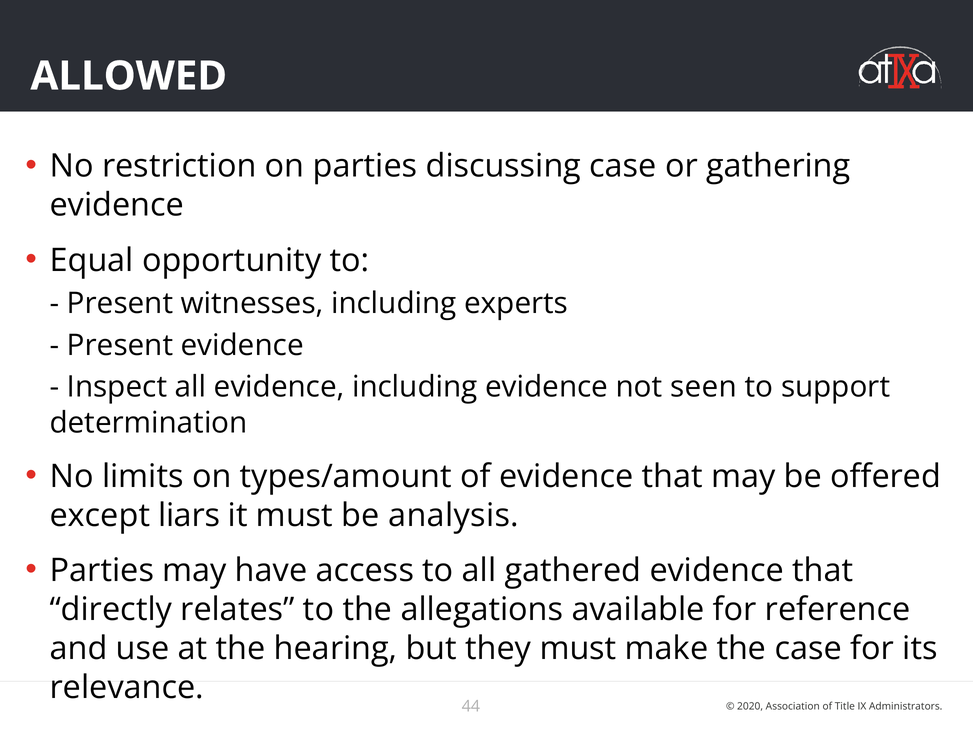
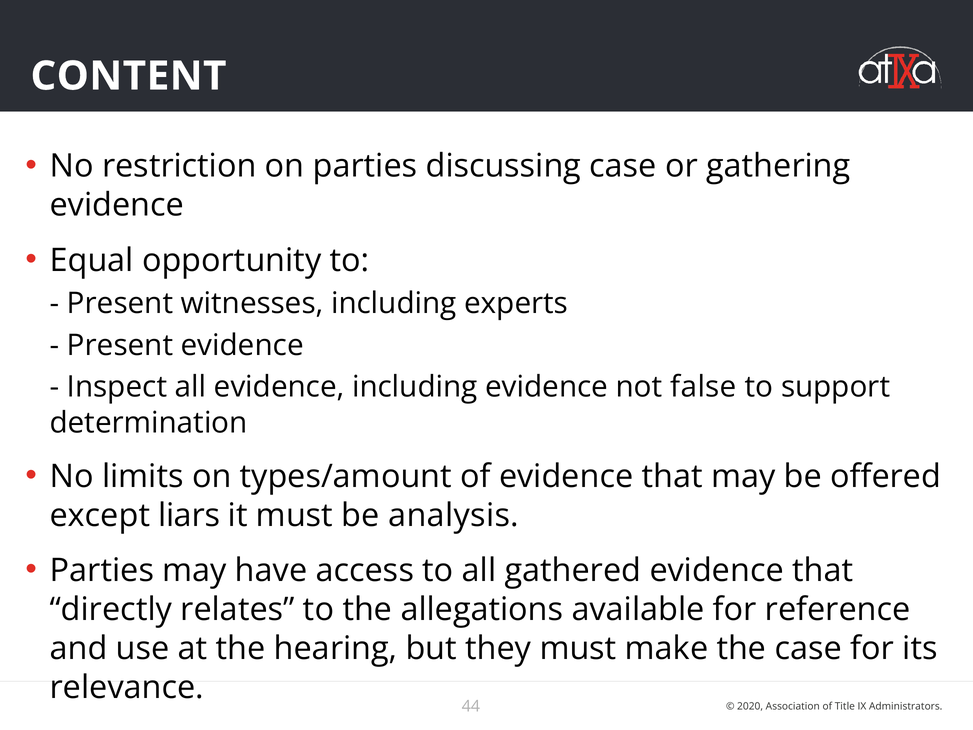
ALLOWED: ALLOWED -> CONTENT (128, 76)
seen: seen -> false (703, 387)
